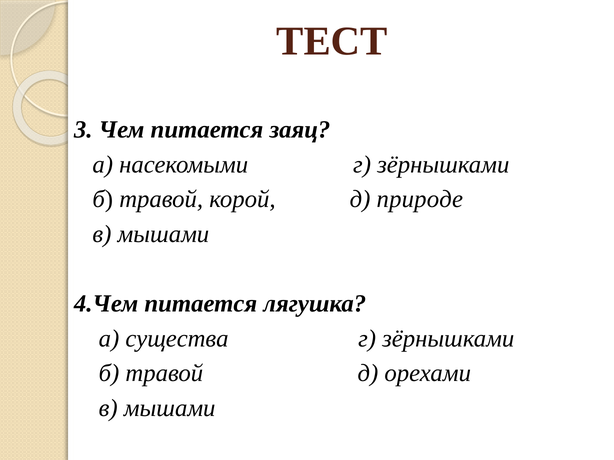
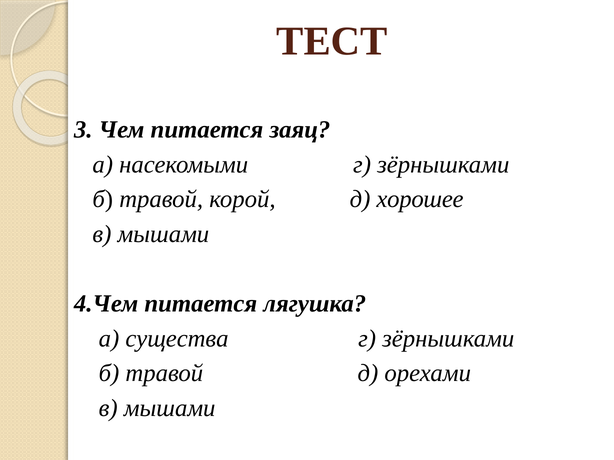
природе: природе -> хорошее (420, 200)
